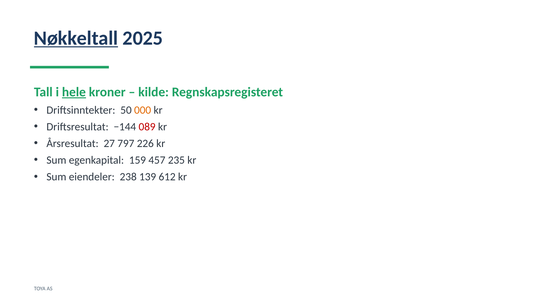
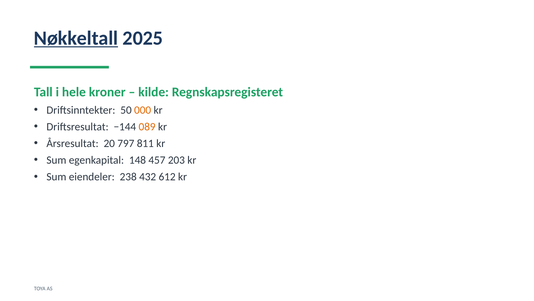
hele underline: present -> none (74, 92)
089 colour: red -> orange (147, 127)
27: 27 -> 20 (109, 143)
226: 226 -> 811 (145, 143)
159: 159 -> 148 (138, 160)
235: 235 -> 203 (176, 160)
139: 139 -> 432 (148, 177)
